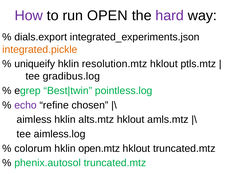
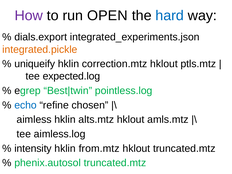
hard colour: purple -> blue (170, 15)
resolution.mtz: resolution.mtz -> correction.mtz (115, 64)
gradibus.log: gradibus.log -> expected.log (71, 76)
echo colour: purple -> blue (26, 105)
colorum: colorum -> intensity (33, 148)
open.mtz: open.mtz -> from.mtz (99, 148)
